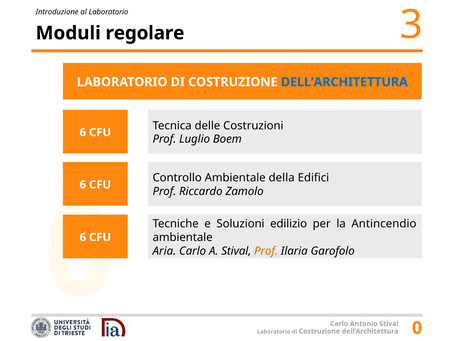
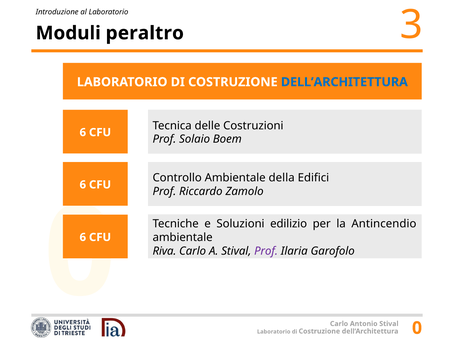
regolare: regolare -> peraltro (145, 33)
Luglio: Luglio -> Solaio (195, 139)
Aria: Aria -> Riva (164, 251)
Prof colour: orange -> purple (266, 251)
